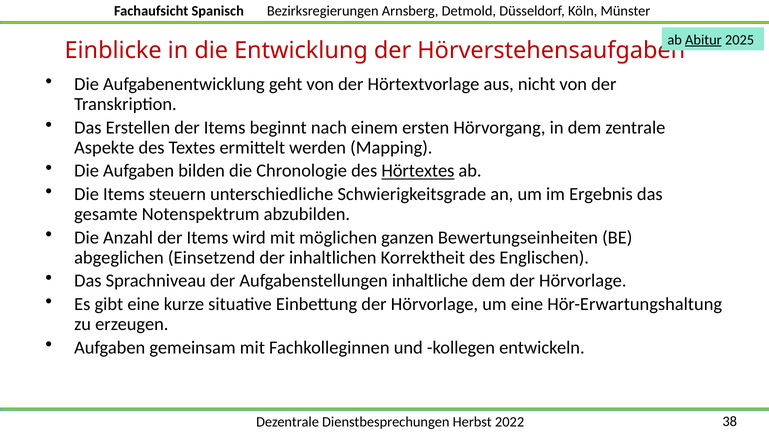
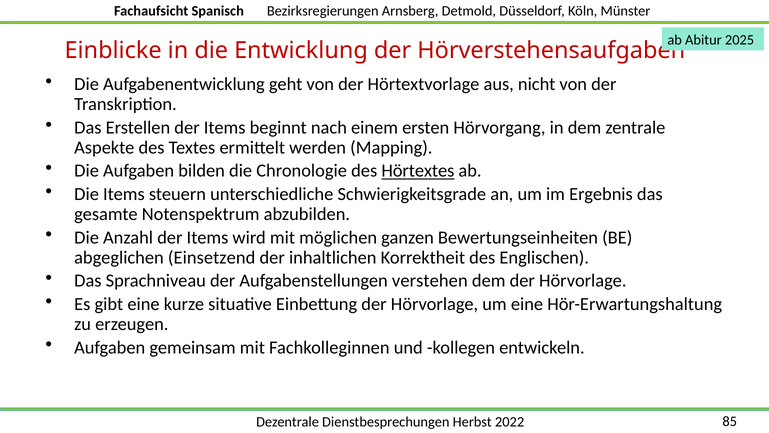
Abitur underline: present -> none (703, 40)
inhaltliche: inhaltliche -> verstehen (430, 281)
38: 38 -> 85 (730, 421)
